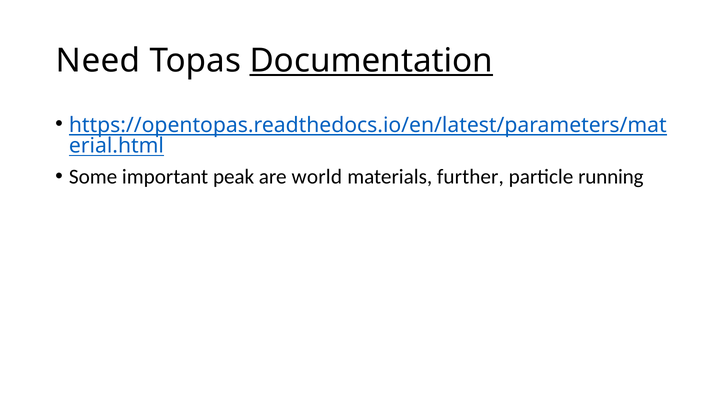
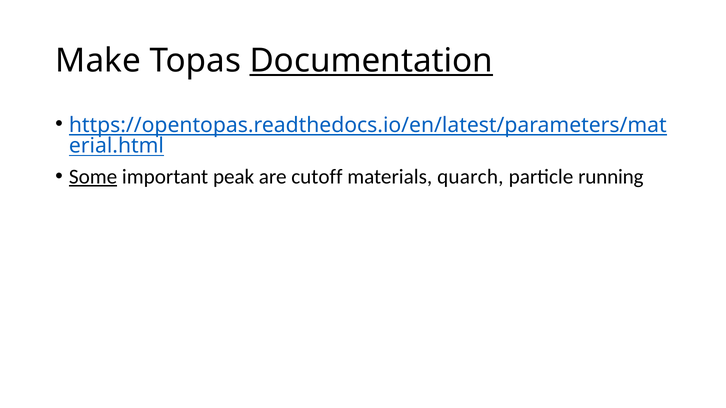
Need: Need -> Make (98, 61)
Some underline: none -> present (93, 177)
world: world -> cutoff (317, 177)
further: further -> quarch (470, 177)
